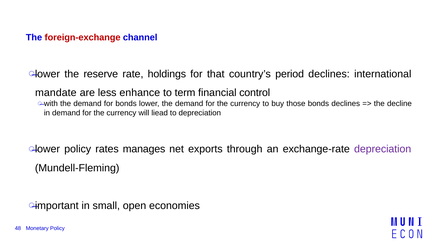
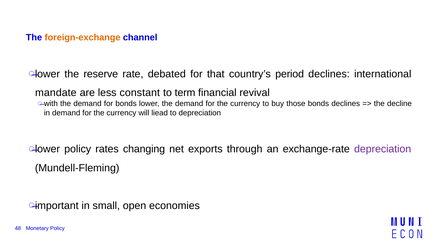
foreign-exchange colour: red -> orange (83, 37)
holdings: holdings -> debated (167, 74)
enhance: enhance -> constant (140, 93)
control: control -> revival (255, 93)
manages: manages -> changing (144, 149)
